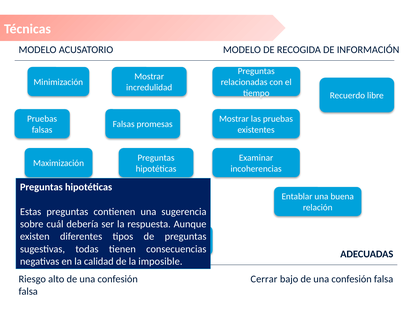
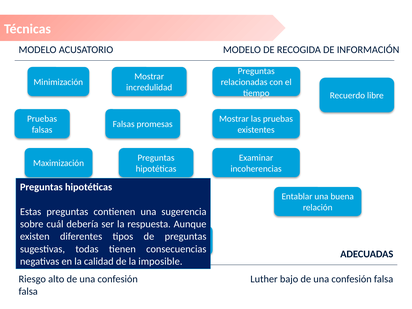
Cerrar: Cerrar -> Luther (264, 279)
